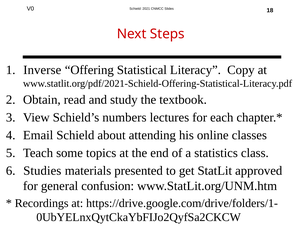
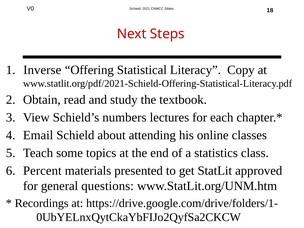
Studies: Studies -> Percent (42, 171)
confusion: confusion -> questions (108, 186)
